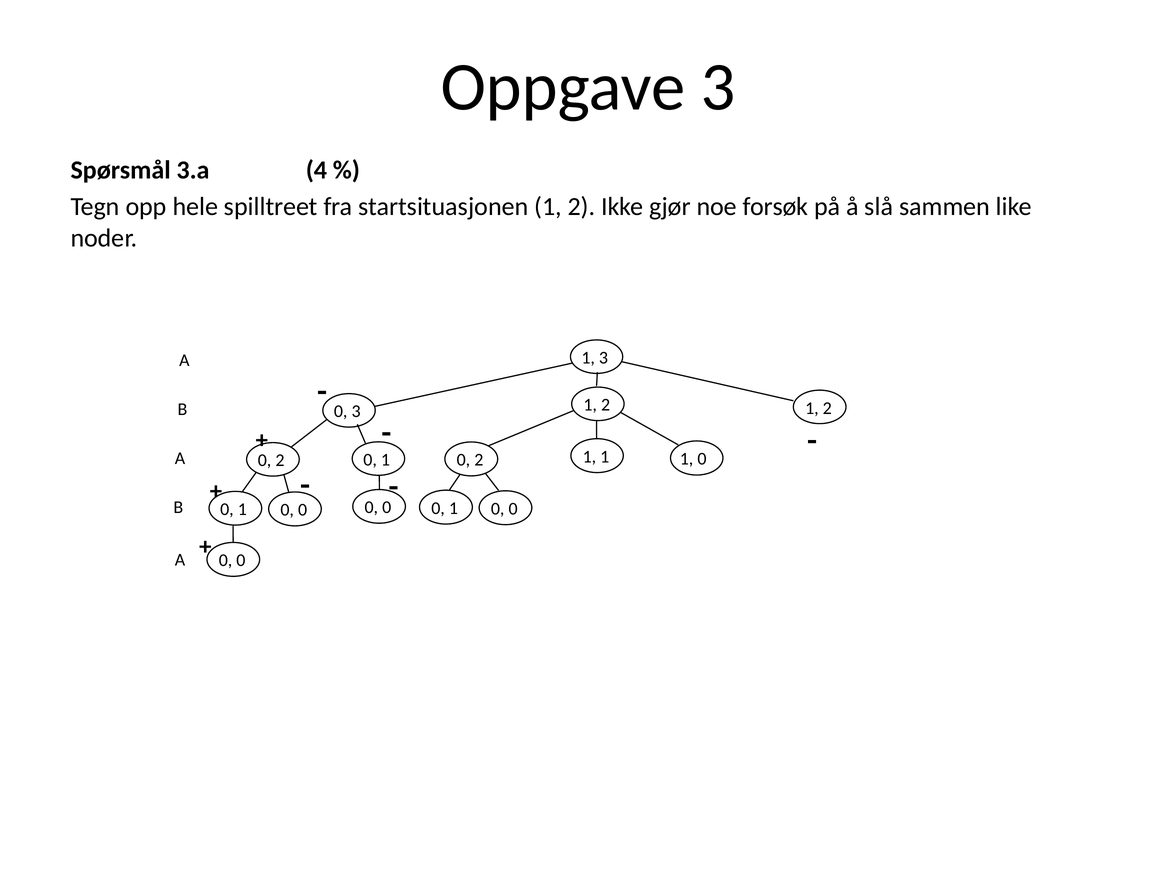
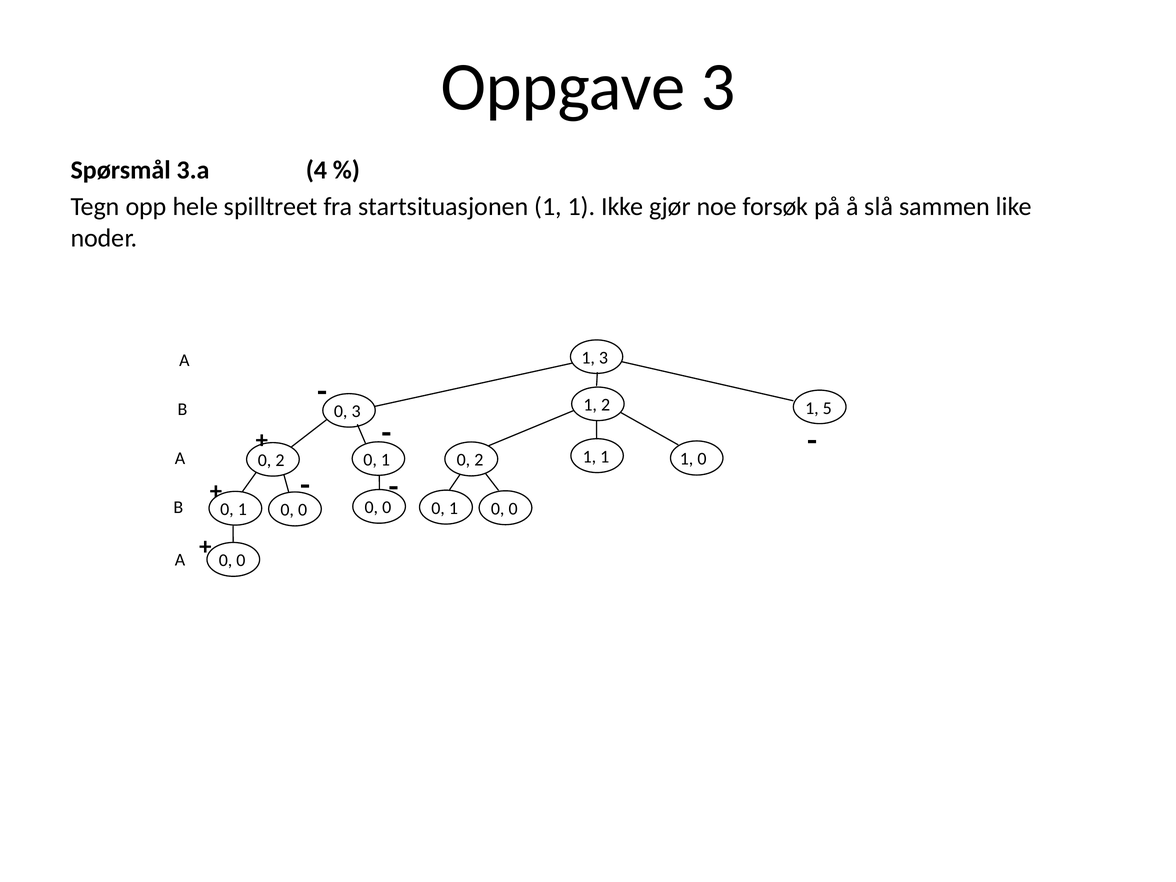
startsituasjonen 1 2: 2 -> 1 (581, 207)
2 1 2: 2 -> 5 (827, 408)
